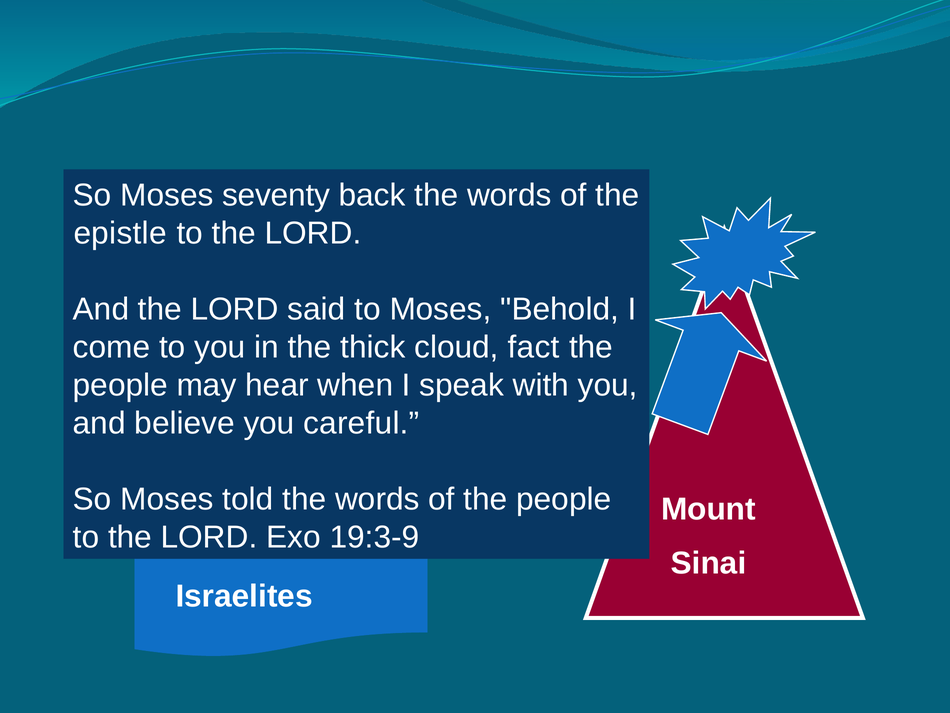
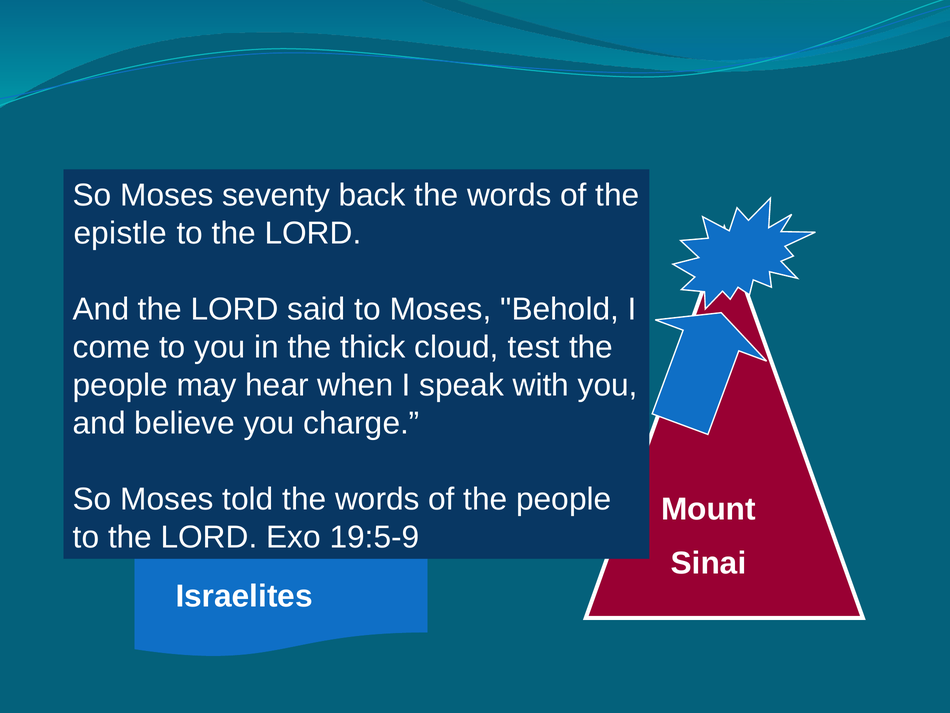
fact: fact -> test (534, 347)
careful: careful -> charge (361, 423)
19:3-9: 19:3-9 -> 19:5-9 (374, 537)
